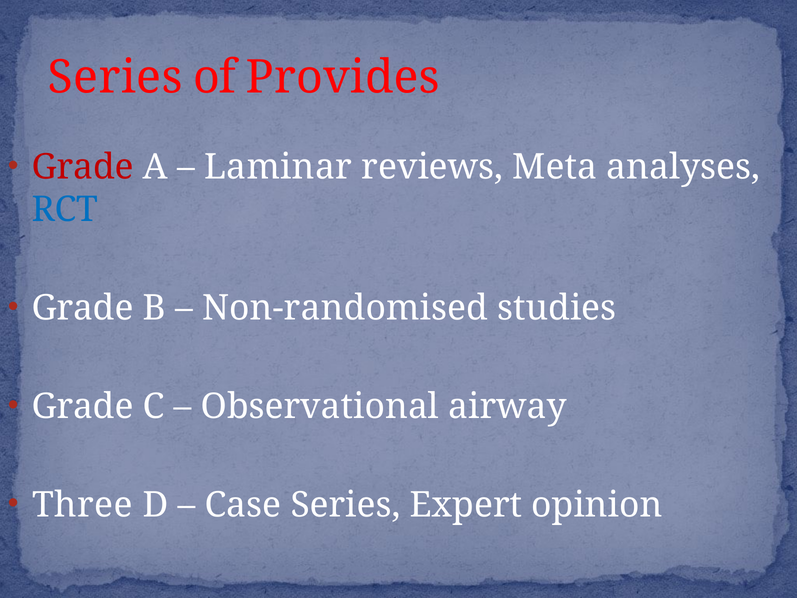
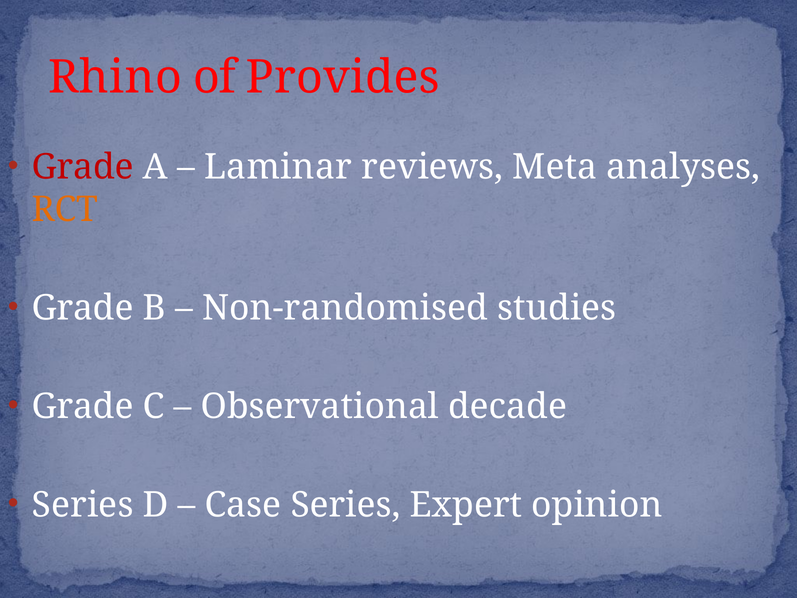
Series: Series -> Rhino (115, 77)
RCT colour: blue -> orange (65, 210)
airway: airway -> decade (508, 406)
Three: Three -> Series (83, 505)
